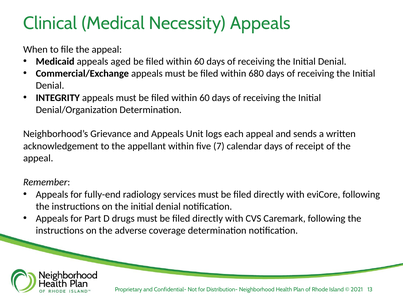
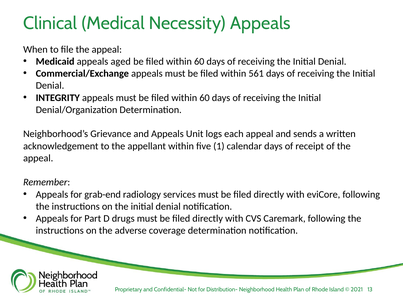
680: 680 -> 561 (256, 74)
7: 7 -> 1 (219, 146)
fully-end: fully-end -> grab-end (103, 195)
